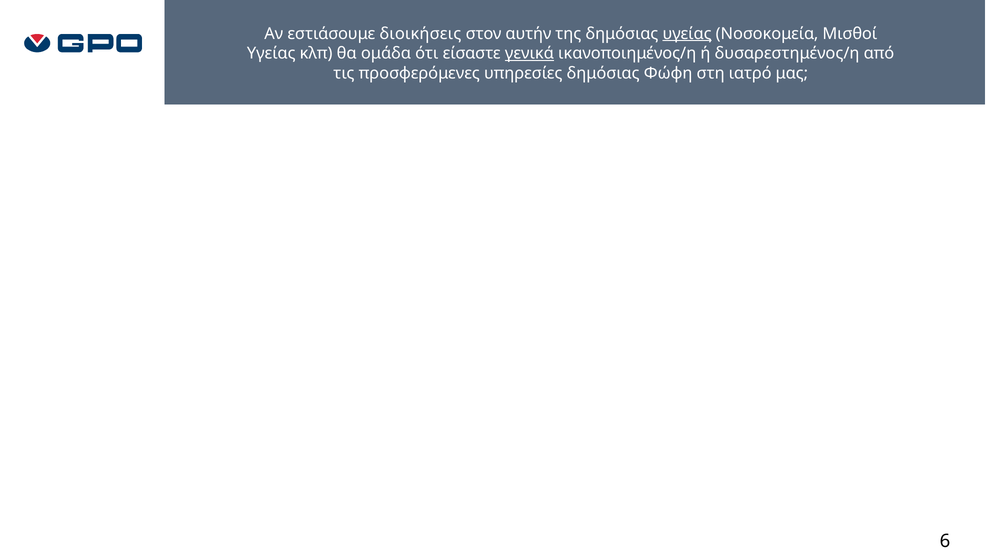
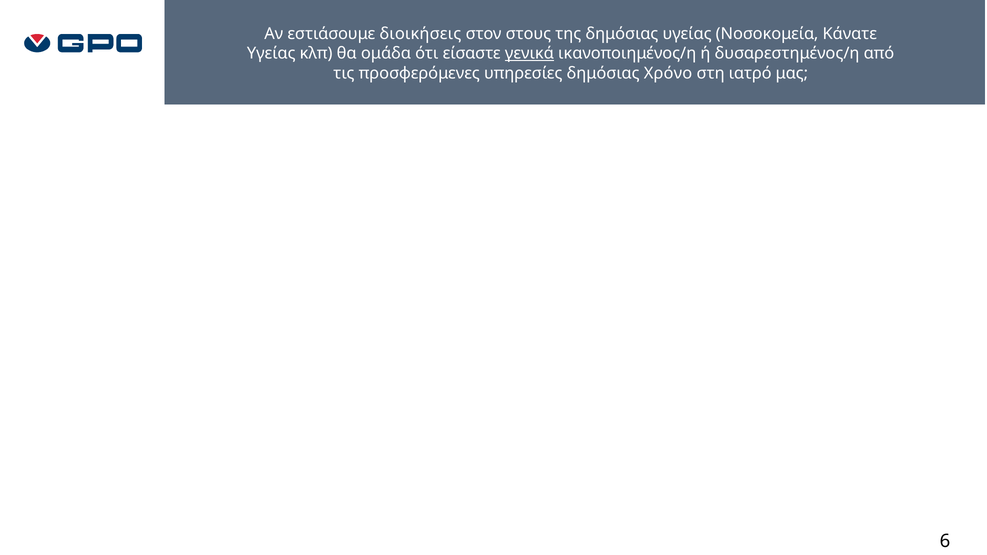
αυτήν: αυτήν -> στους (528, 34)
υγείας underline: present -> none (687, 34)
Μισθοί: Μισθοί -> Κάνατε (850, 34)
Φώφη: Φώφη -> Χρόνο (668, 73)
